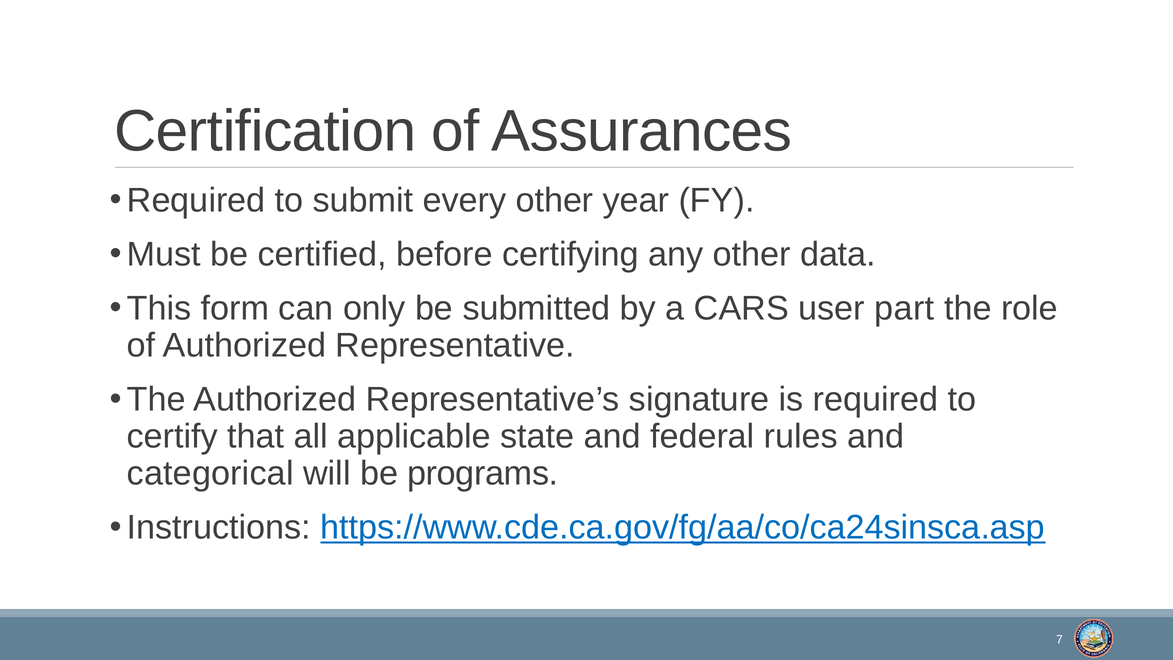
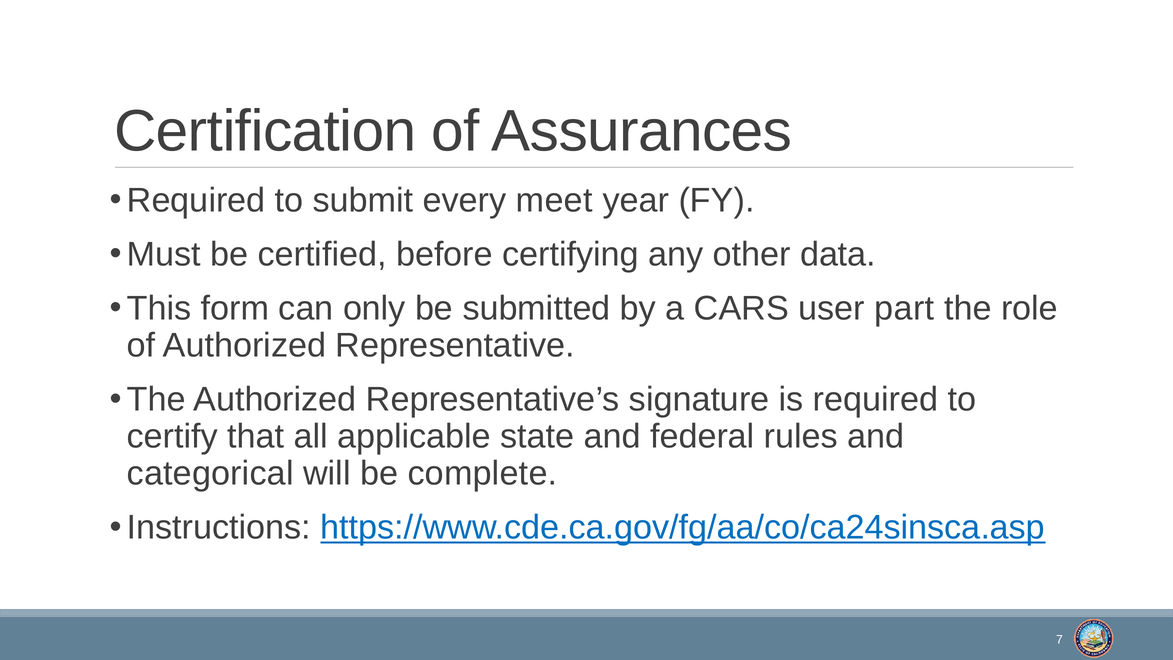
every other: other -> meet (554, 200)
programs: programs -> complete (482, 473)
